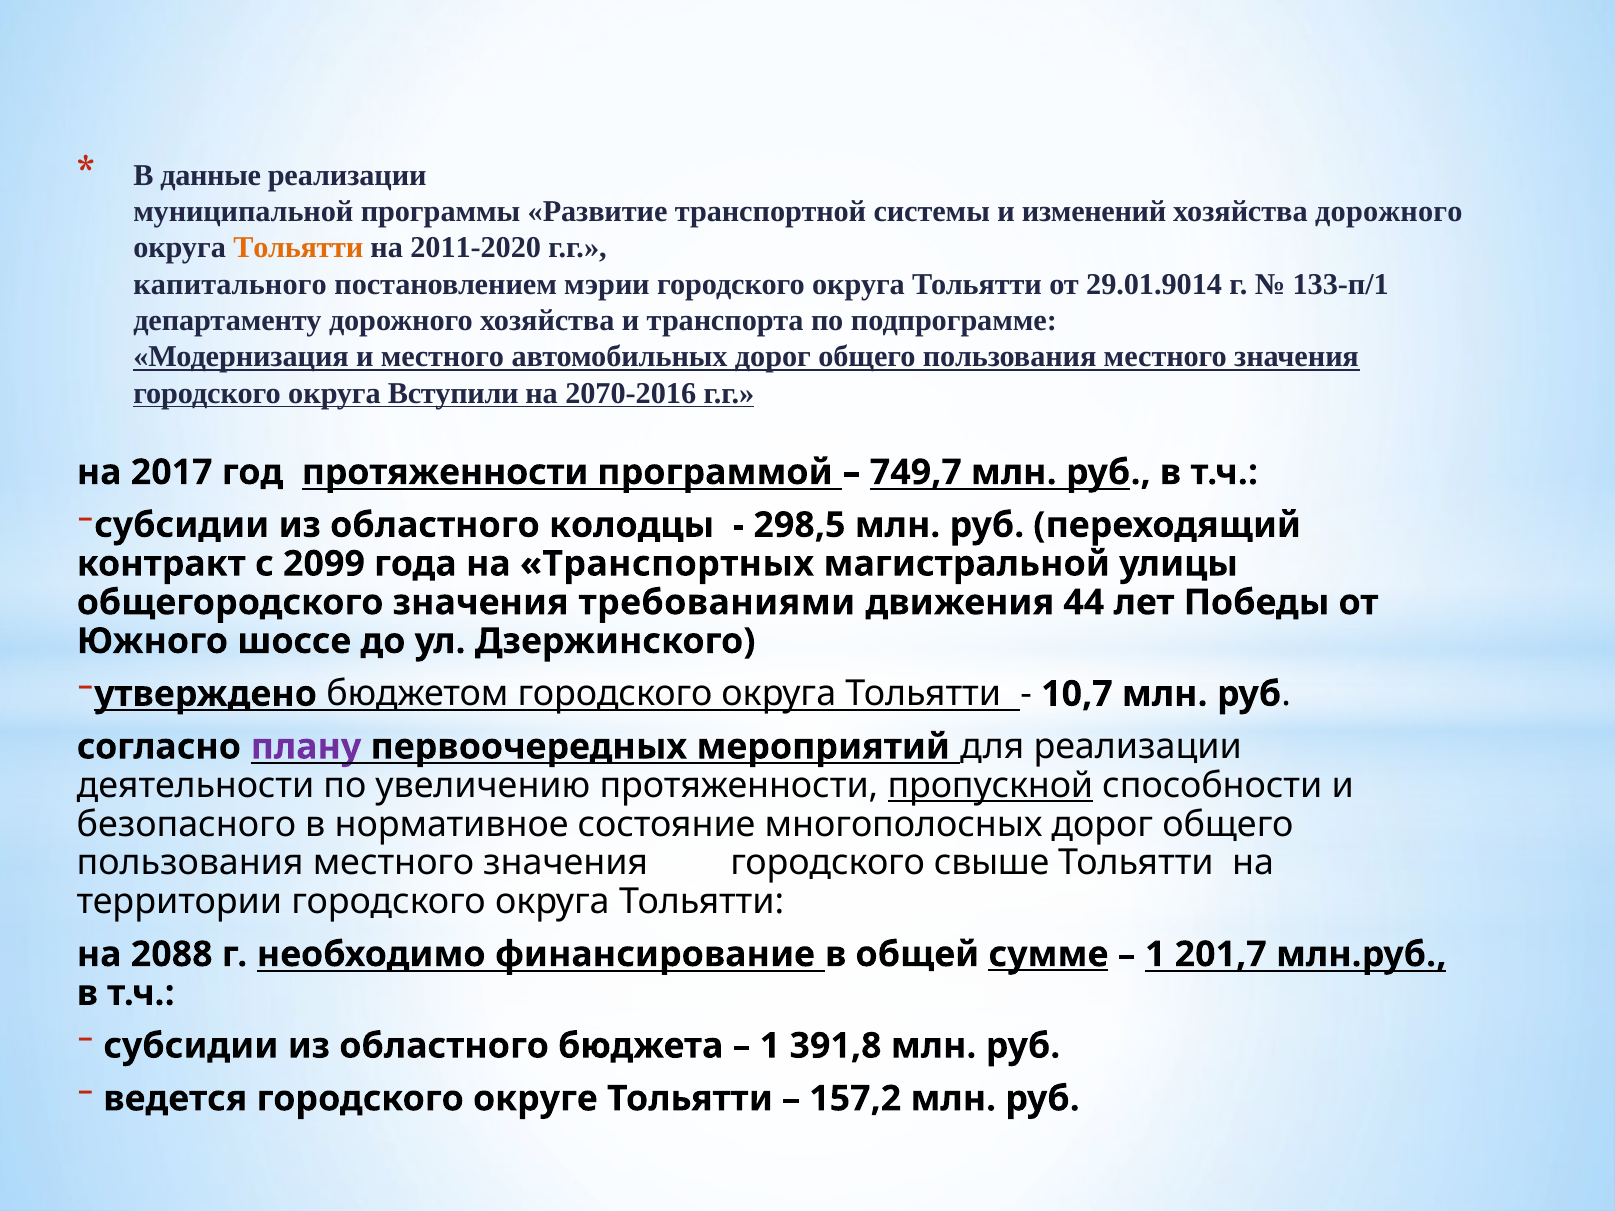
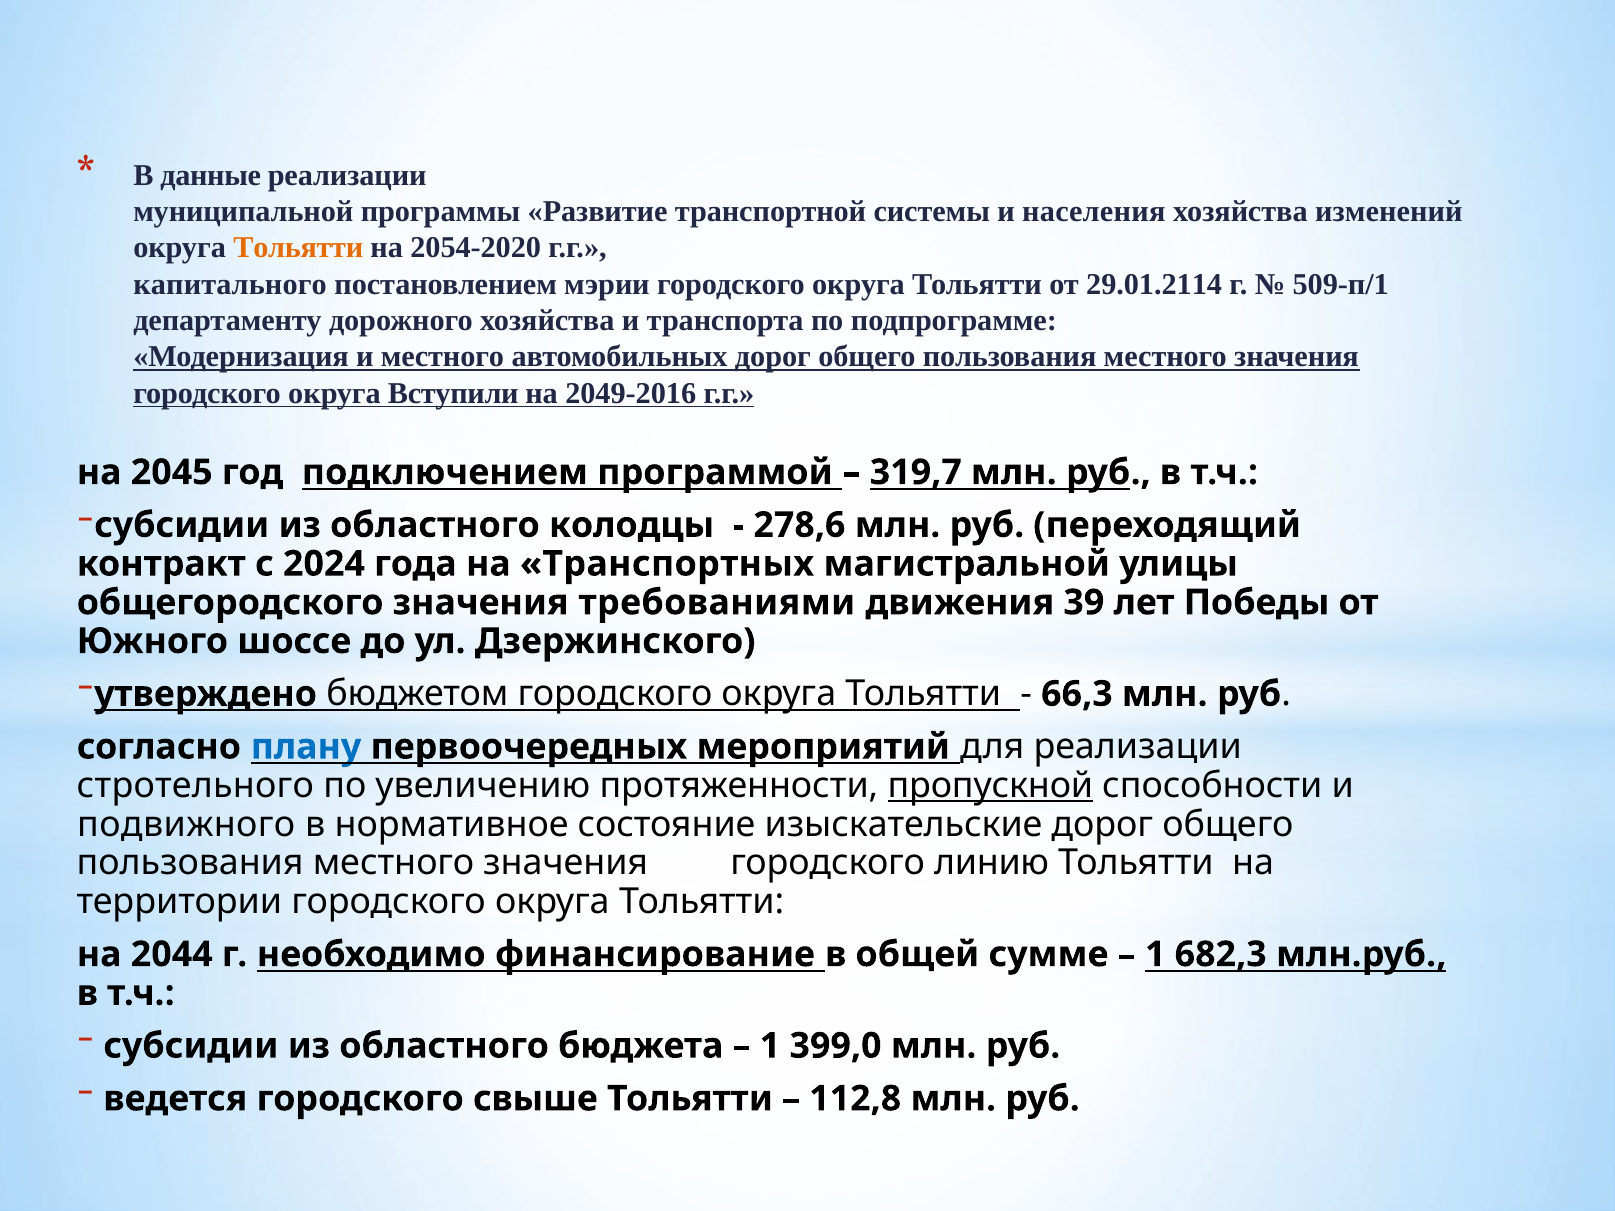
изменений: изменений -> населения (1094, 212)
хозяйства дорожного: дорожного -> изменений (1389, 212)
2011-2020: 2011-2020 -> 2054-2020 (476, 248)
29.01.9014: 29.01.9014 -> 29.01.2114 (1154, 284)
133-п/1: 133-п/1 -> 509-п/1 (1341, 284)
2070-2016: 2070-2016 -> 2049-2016 (631, 393)
2017: 2017 -> 2045 (172, 472)
год протяженности: протяженности -> подключением (445, 472)
749,7: 749,7 -> 319,7 (916, 472)
298,5: 298,5 -> 278,6 (799, 525)
2099: 2099 -> 2024 (324, 564)
44: 44 -> 39 (1084, 603)
10,7: 10,7 -> 66,3 (1077, 694)
плану colour: purple -> blue (306, 747)
деятельности: деятельности -> стротельного (195, 786)
безопасного: безопасного -> подвижного (186, 824)
многополосных: многополосных -> изыскательские (904, 824)
свыше: свыше -> линию (992, 863)
2088: 2088 -> 2044 (172, 955)
сумме underline: present -> none (1048, 955)
201,7: 201,7 -> 682,3 (1221, 955)
391,8: 391,8 -> 399,0 (836, 1046)
округе: округе -> свыше (535, 1099)
157,2: 157,2 -> 112,8 (855, 1099)
